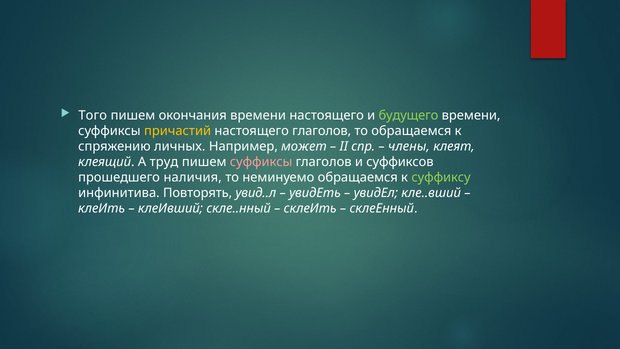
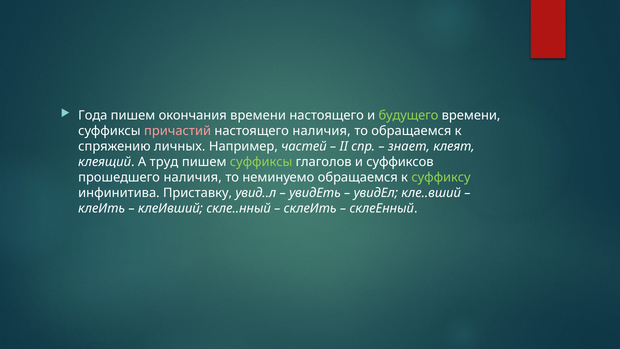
Того: Того -> Года (93, 115)
причастий colour: yellow -> pink (178, 131)
настоящего глаголов: глаголов -> наличия (322, 131)
может: может -> частей (304, 146)
члены: члены -> знает (409, 146)
суффиксы colour: pink -> light green (261, 162)
Повторять: Повторять -> Приставку (198, 193)
